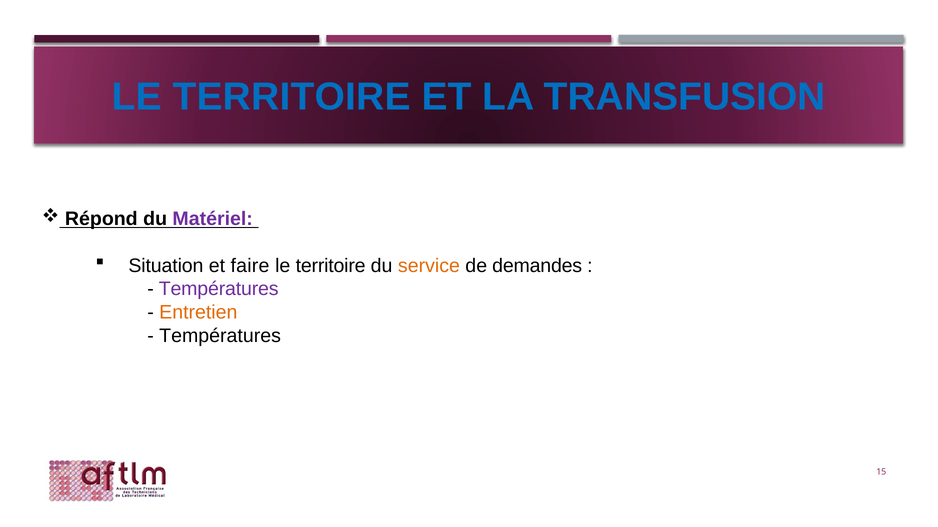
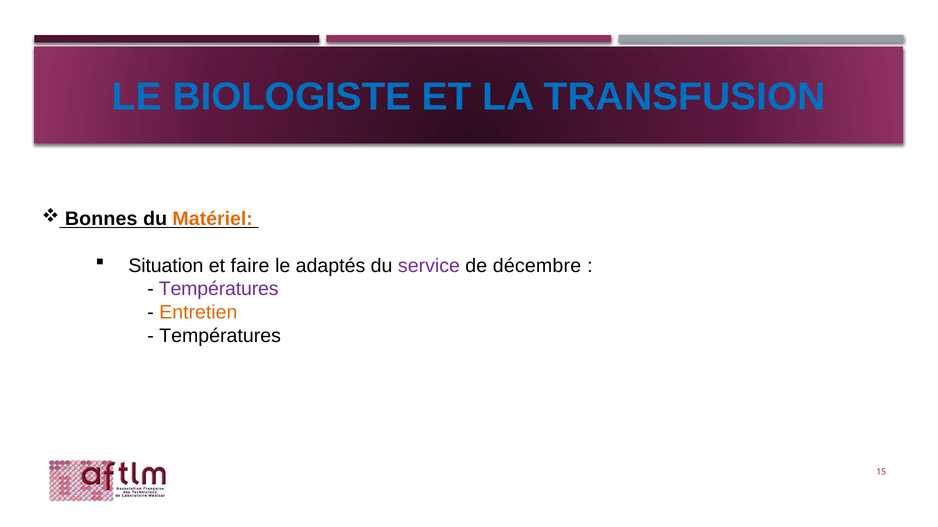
TERRITOIRE: TERRITOIRE -> BIOLOGISTE (292, 97)
Répond: Répond -> Bonnes (101, 219)
Matériel colour: purple -> orange (213, 219)
territoire: territoire -> adaptés (331, 266)
service colour: orange -> purple (429, 266)
demandes: demandes -> décembre (537, 266)
